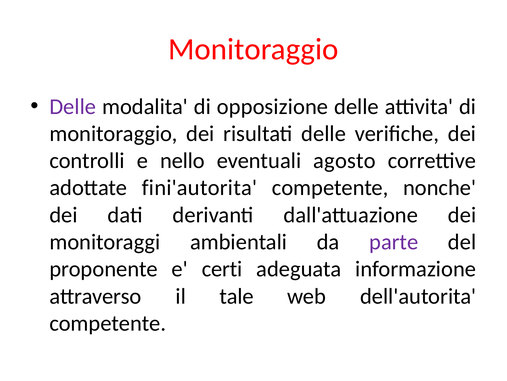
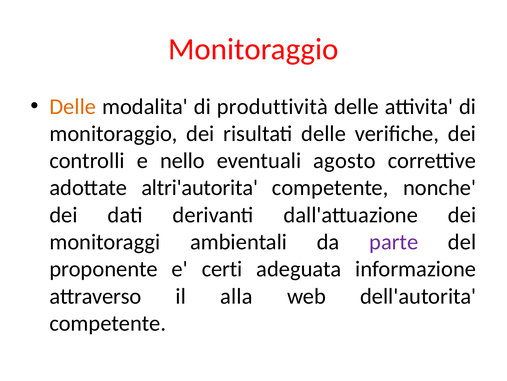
Delle colour: purple -> orange (73, 106)
opposizione: opposizione -> produttività (272, 106)
fini'autorita: fini'autorita -> altri'autorita (200, 187)
tale: tale -> alla (236, 296)
